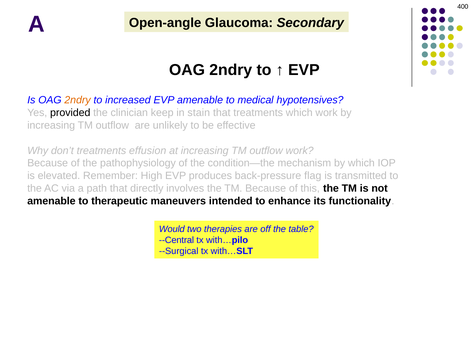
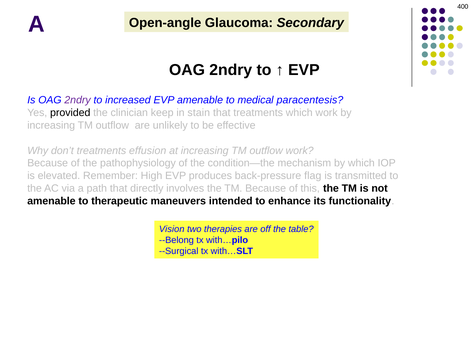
2ndry colour: orange -> purple (78, 100)
hypotensives: hypotensives -> paracentesis (310, 100)
Would: Would -> Vision (172, 229)
--Central: --Central -> --Belong (176, 240)
